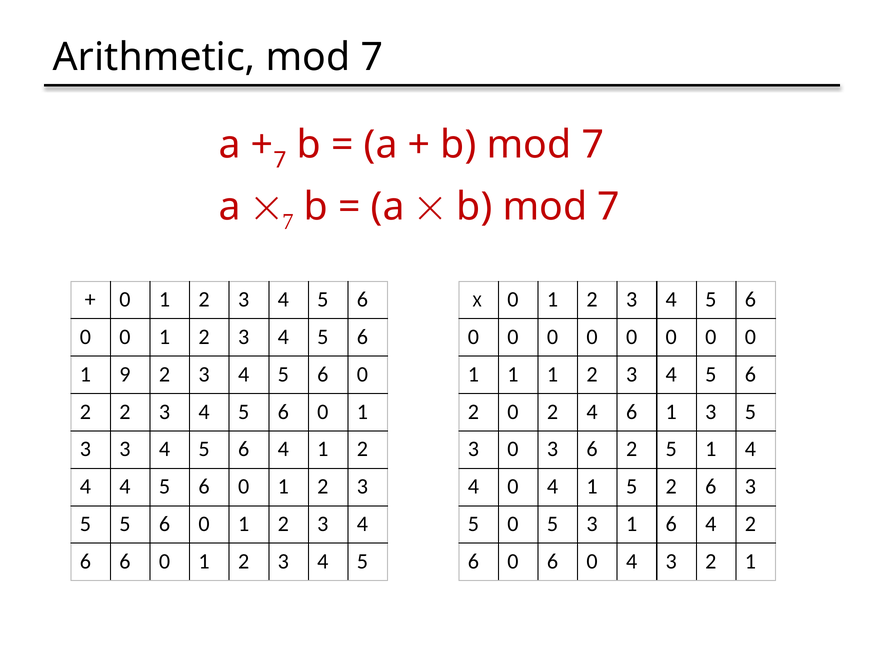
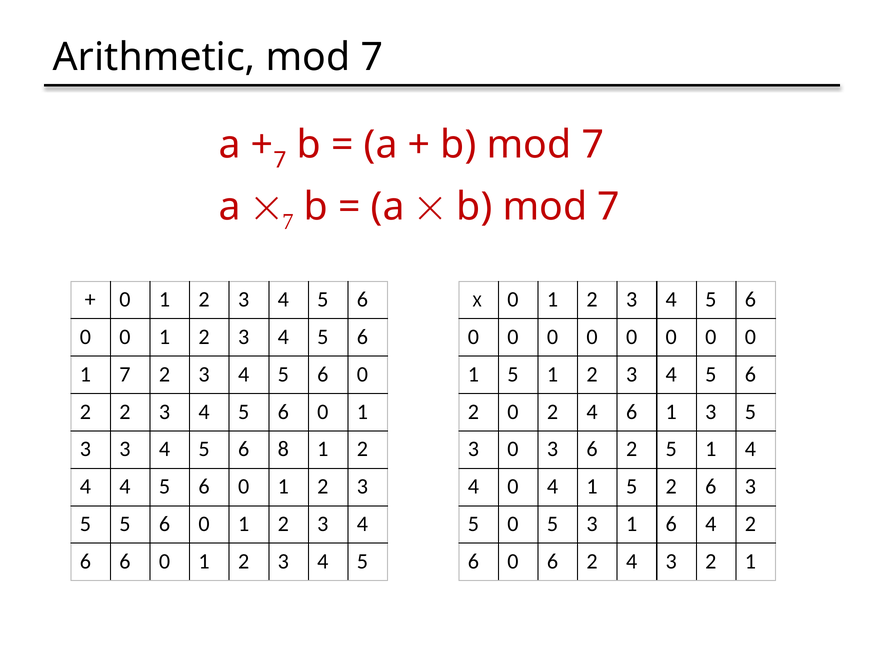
1 9: 9 -> 7 (125, 374)
1: 1 -> 5 (513, 374)
5 6 4: 4 -> 8 (283, 449)
0 6 0: 0 -> 2 (592, 561)
